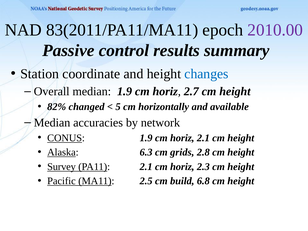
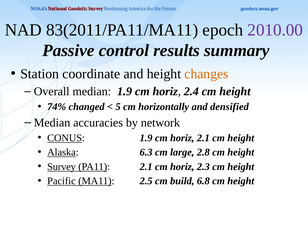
changes colour: blue -> orange (207, 74)
2.7: 2.7 -> 2.4 (191, 92)
82%: 82% -> 74% (57, 107)
available: available -> densified (229, 107)
grids: grids -> large (182, 152)
